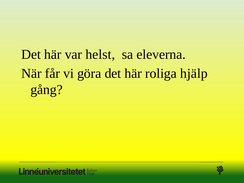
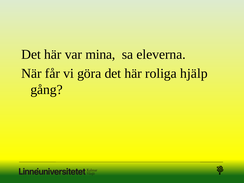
helst: helst -> mina (100, 54)
